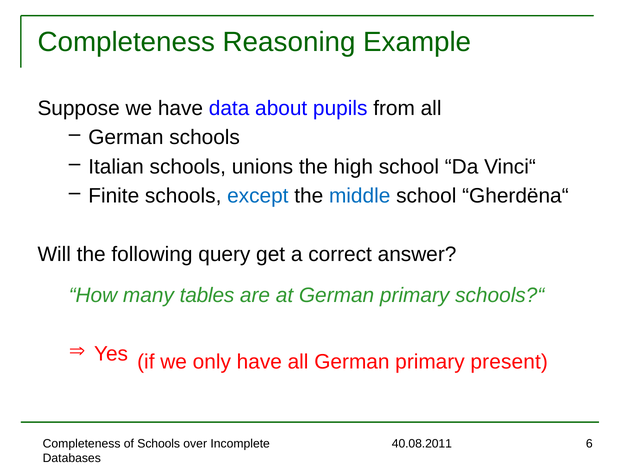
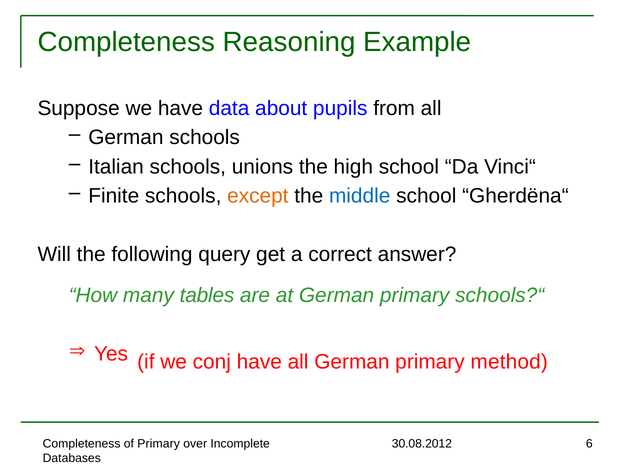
except colour: blue -> orange (258, 196)
only: only -> conj (212, 361)
present: present -> method (509, 361)
of Schools: Schools -> Primary (159, 444)
40.08.2011: 40.08.2011 -> 30.08.2012 (422, 444)
